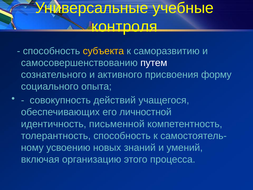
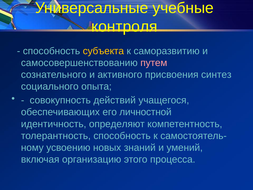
путем colour: white -> pink (154, 63)
форму: форму -> синтез (216, 75)
письменной: письменной -> определяют (117, 124)
